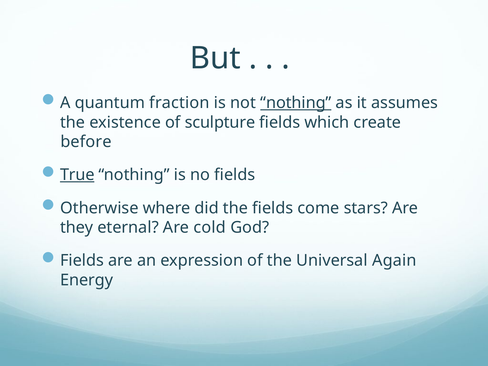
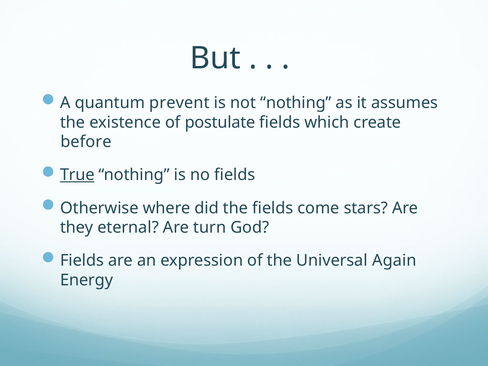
fraction: fraction -> prevent (179, 103)
nothing underline: present -> none (296, 103)
sculpture: sculpture -> postulate (220, 122)
cold: cold -> turn (210, 228)
